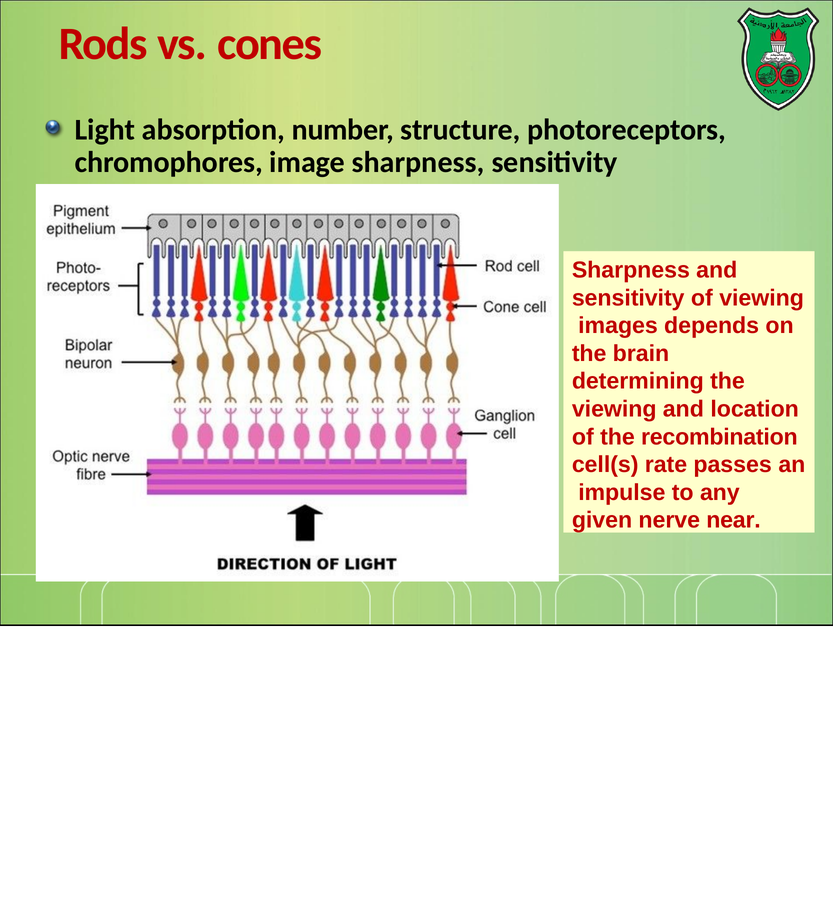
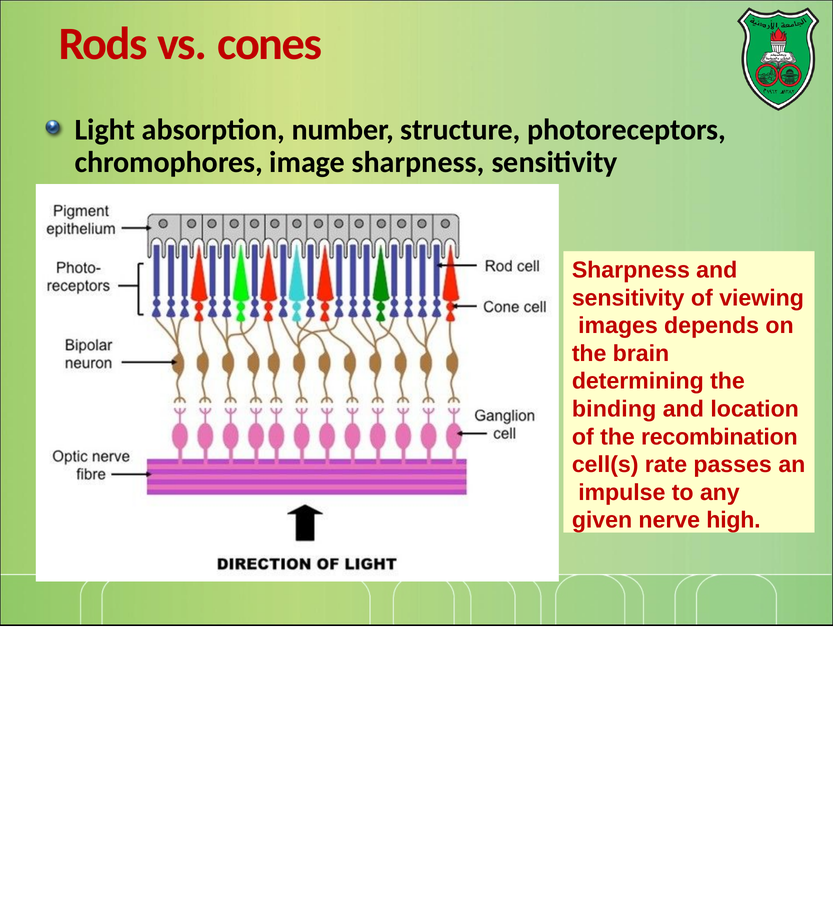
viewing: viewing -> binding (614, 409)
near: near -> high (734, 520)
